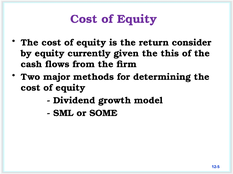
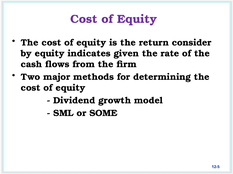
currently: currently -> indicates (89, 54)
this: this -> rate (170, 54)
